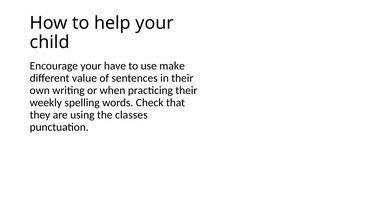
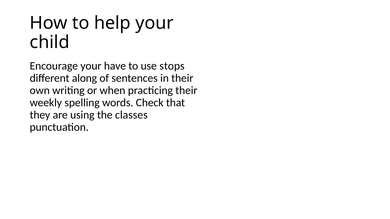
make: make -> stops (172, 66)
value: value -> along (85, 78)
